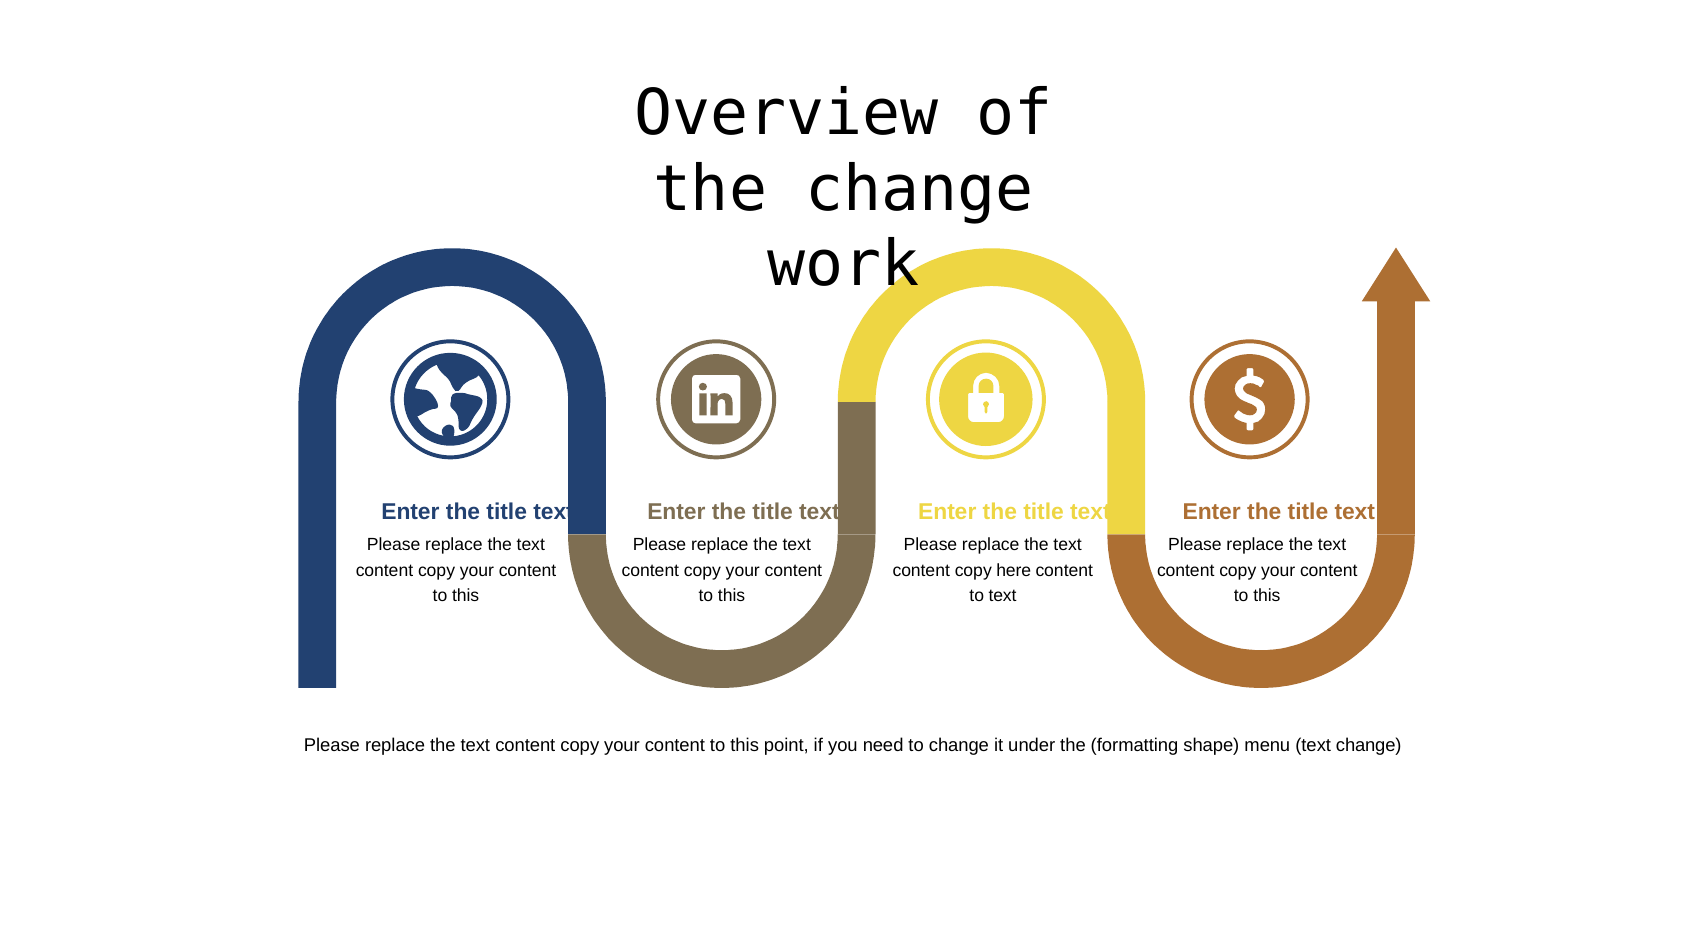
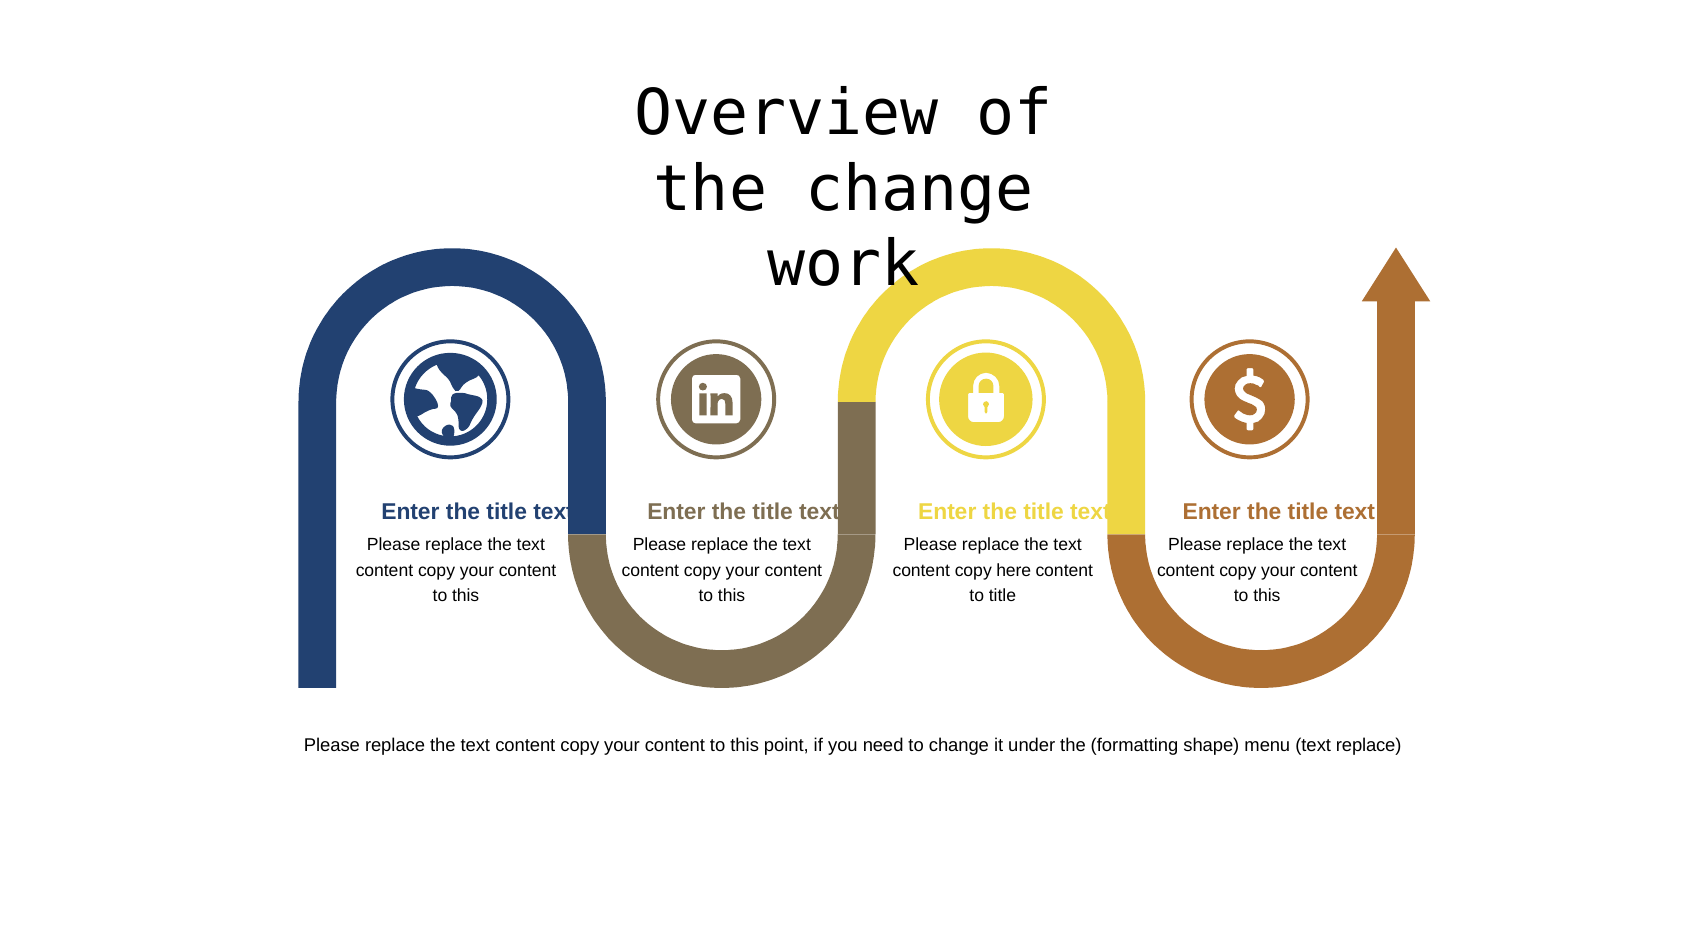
to text: text -> title (1002, 595)
text change: change -> replace (1369, 746)
